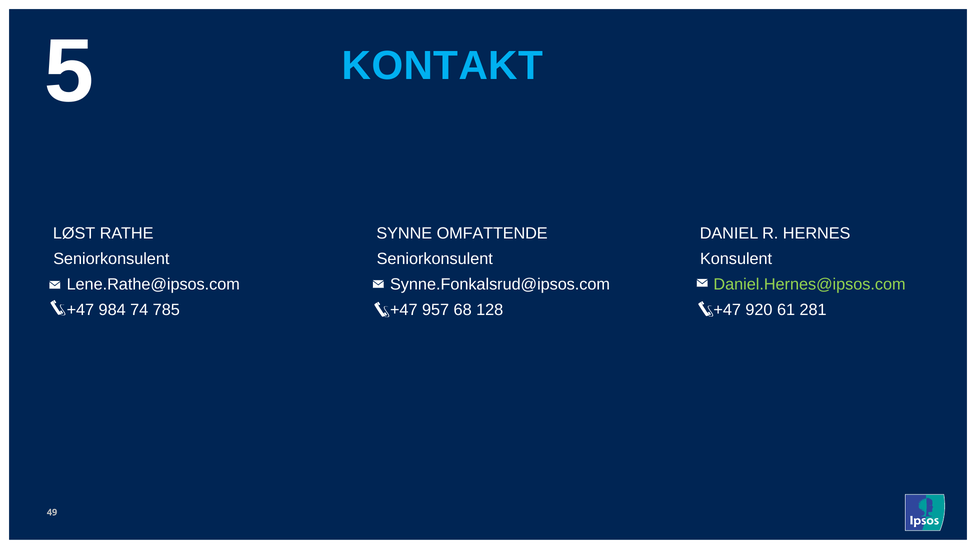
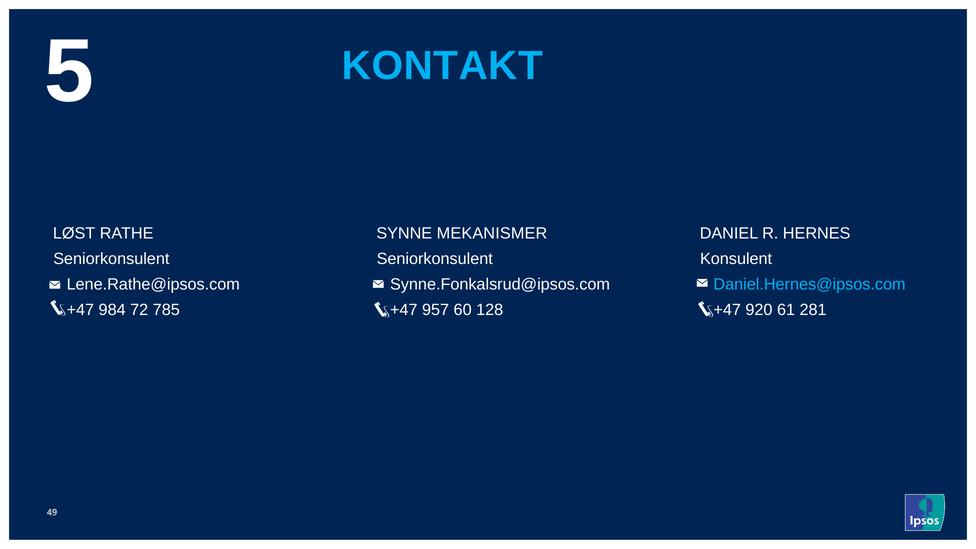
OMFATTENDE: OMFATTENDE -> MEKANISMER (492, 233)
Daniel.Hernes@ipsos.com colour: light green -> light blue (810, 284)
74: 74 -> 72 (139, 310)
68: 68 -> 60 (463, 310)
